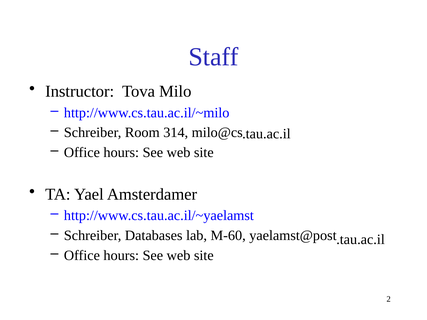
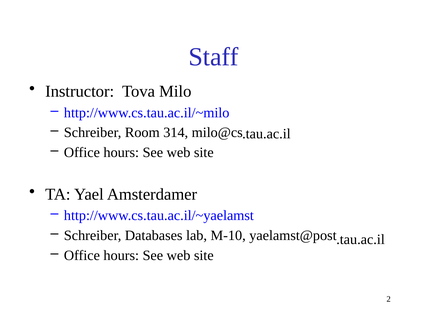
M-60: M-60 -> M-10 (228, 236)
